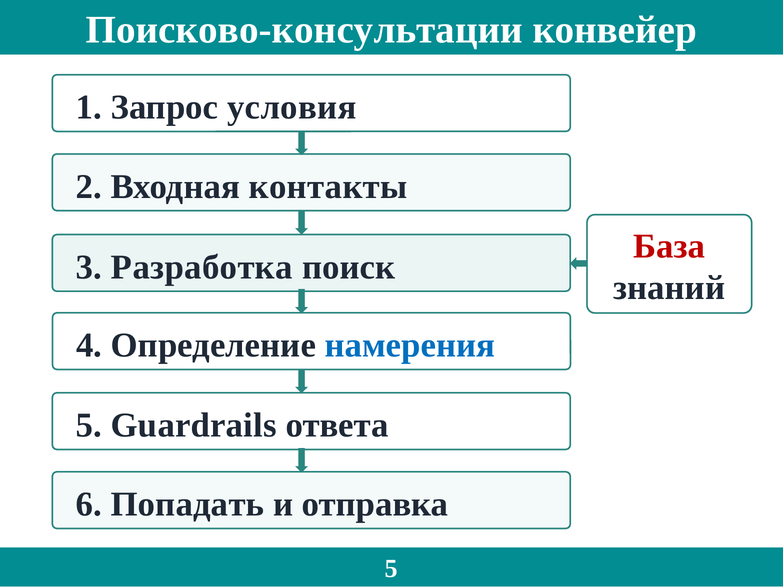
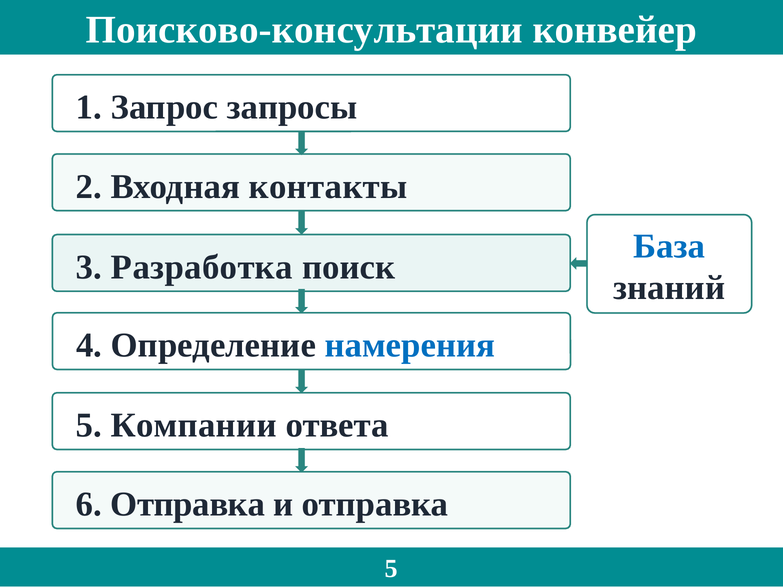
условия: условия -> запросы (292, 107)
База colour: red -> blue (669, 246)
Guardrails: Guardrails -> Компании (194, 426)
6 Попадать: Попадать -> Отправка (188, 505)
